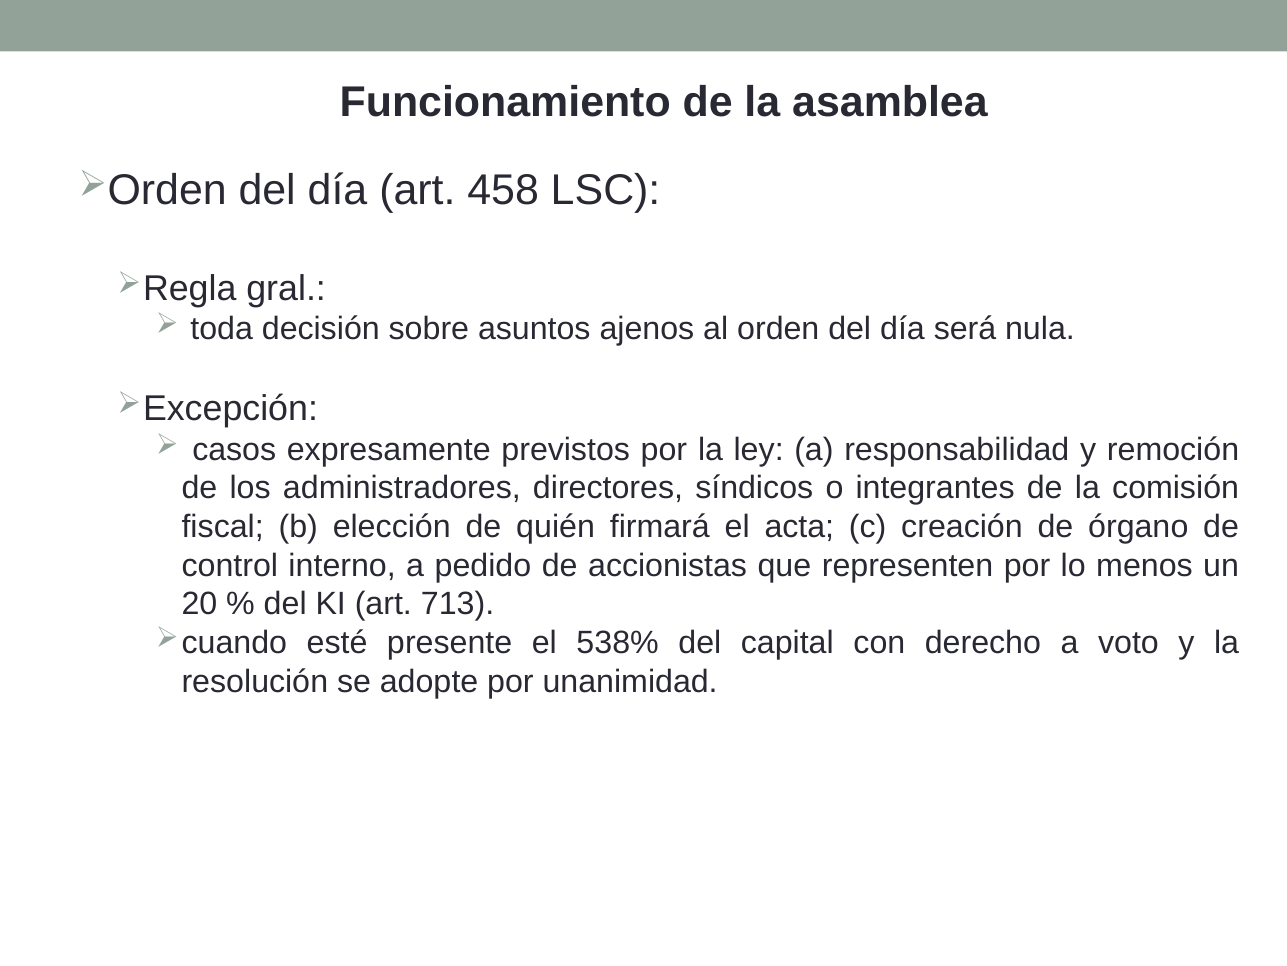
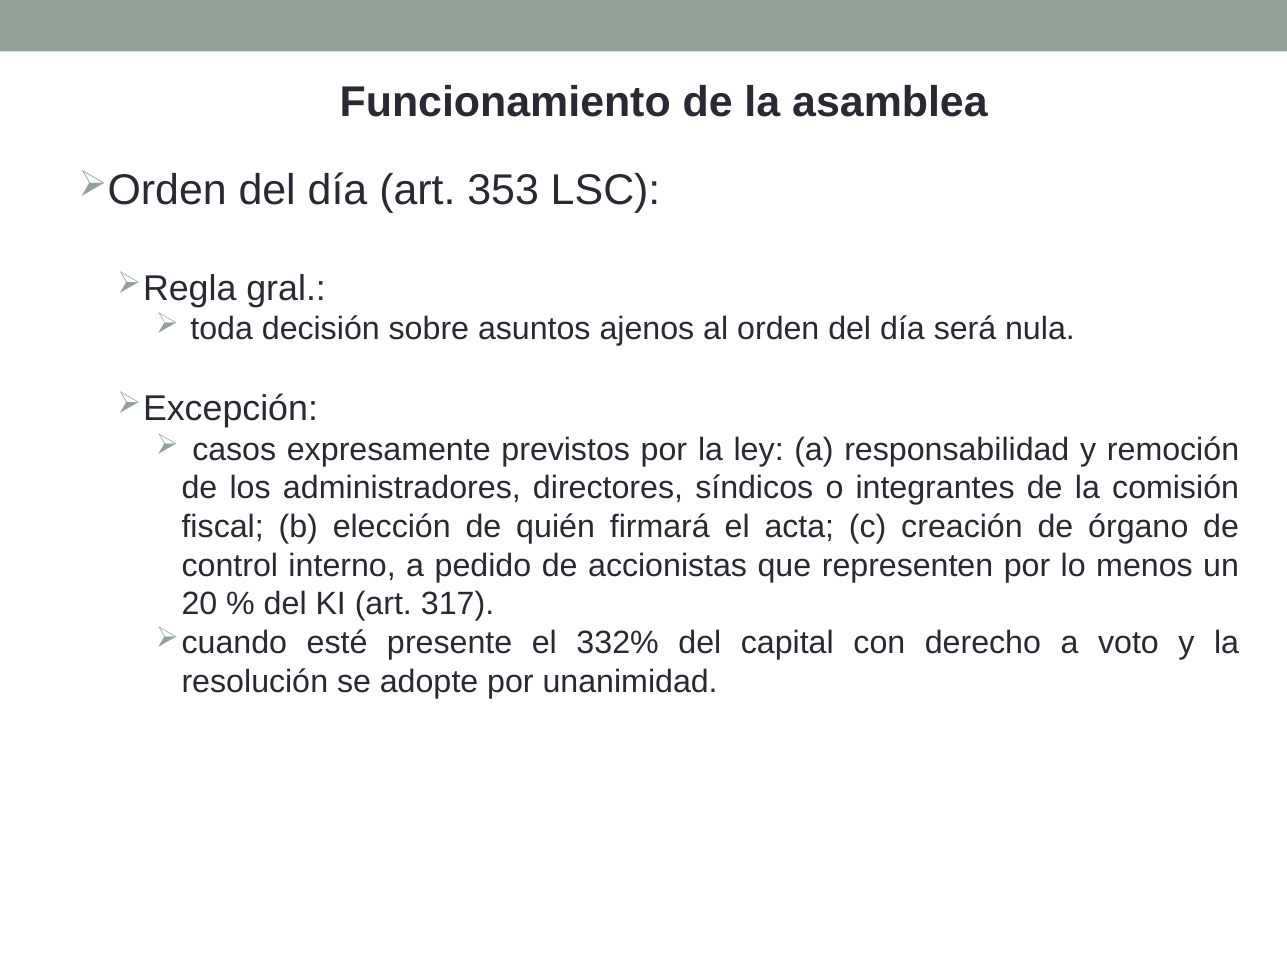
458: 458 -> 353 (503, 190)
713: 713 -> 317 (458, 604)
538%: 538% -> 332% (618, 642)
